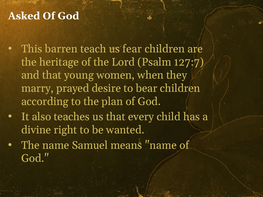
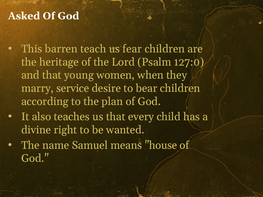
127:7: 127:7 -> 127:0 (189, 62)
prayed: prayed -> service (73, 88)
means name: name -> house (161, 145)
